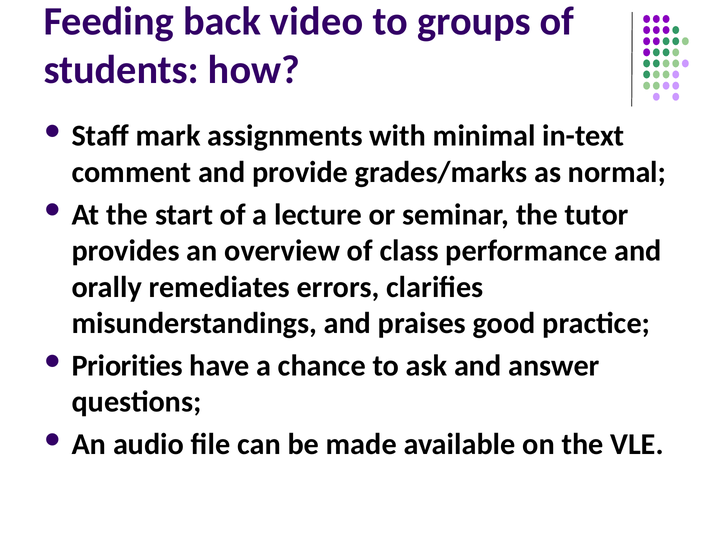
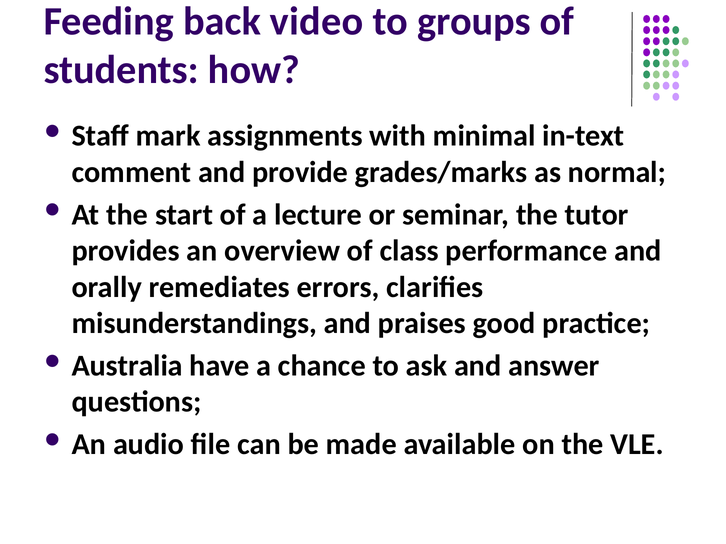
Priorities: Priorities -> Australia (127, 366)
